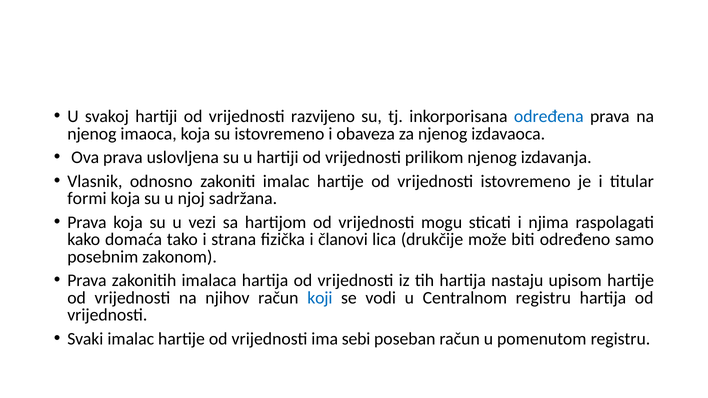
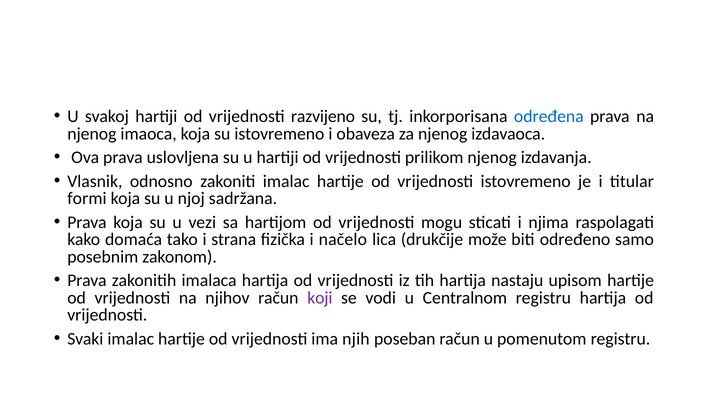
članovi: članovi -> načelo (343, 240)
koji colour: blue -> purple (320, 298)
sebi: sebi -> njih (356, 339)
